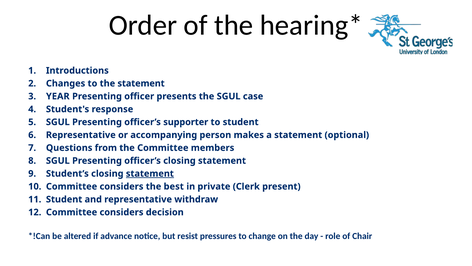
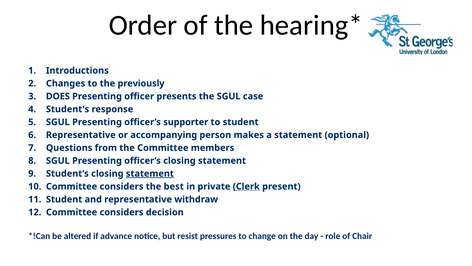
the statement: statement -> previously (141, 83)
YEAR: YEAR -> DOES (58, 96)
Clerk underline: none -> present (246, 186)
